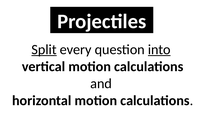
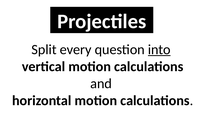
Split underline: present -> none (44, 49)
